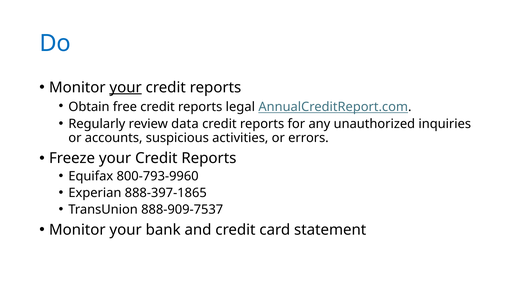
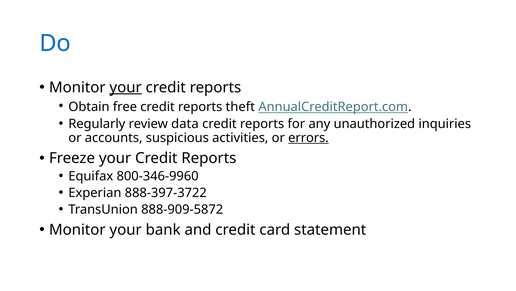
legal: legal -> theft (240, 107)
errors underline: none -> present (308, 137)
800-793-9960: 800-793-9960 -> 800-346-9960 (158, 176)
888-397-1865: 888-397-1865 -> 888-397-3722 (166, 192)
888-909-7537: 888-909-7537 -> 888-909-5872 (182, 209)
